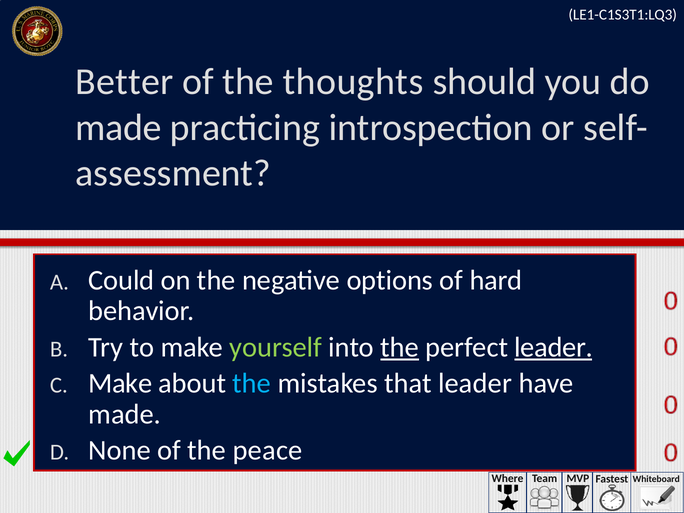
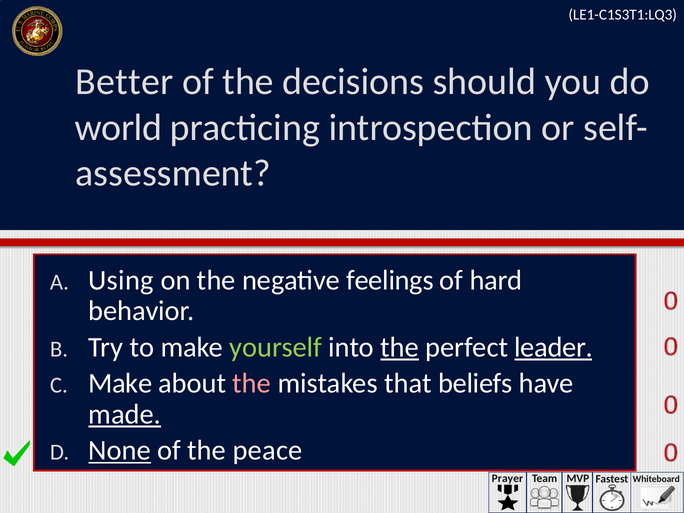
thoughts: thoughts -> decisions (353, 82)
made: made -> world (118, 127)
Could: Could -> Using (121, 280)
options: options -> feelings (390, 280)
the colour: light blue -> pink (252, 383)
that leader: leader -> beliefs (475, 383)
made underline: none -> present (125, 414)
None underline: none -> present (120, 450)
Where: Where -> Prayer (507, 479)
